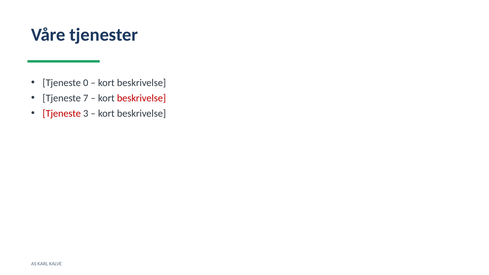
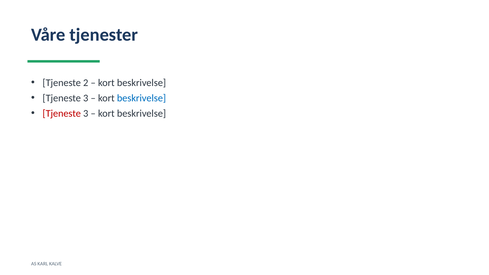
0: 0 -> 2 (86, 83)
7: 7 -> 3 (86, 98)
beskrivelse colour: red -> blue (141, 98)
